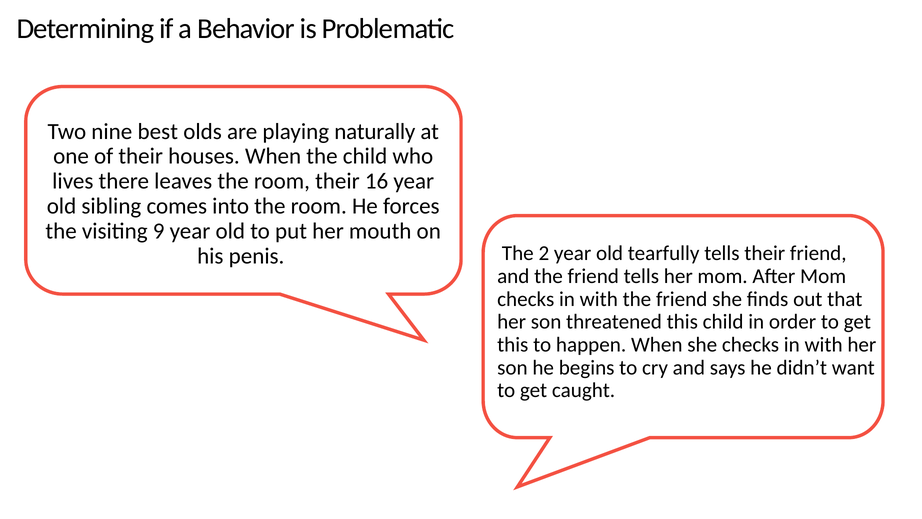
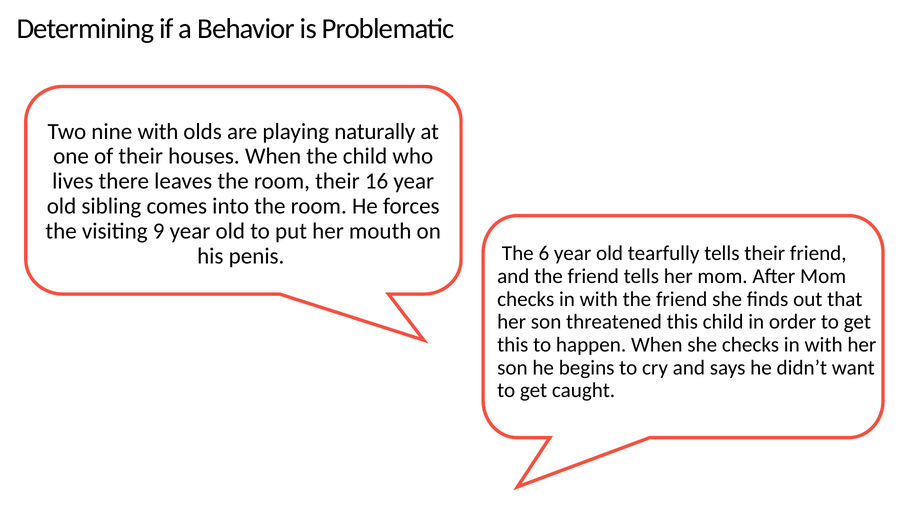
nine best: best -> with (158, 131)
2: 2 -> 6 (544, 253)
